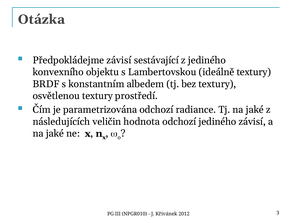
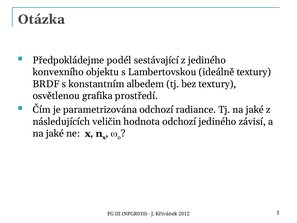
Předpokládejme závisí: závisí -> podél (119, 60)
osvětlenou textury: textury -> grafika (97, 96)
